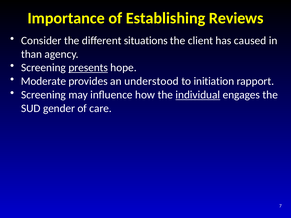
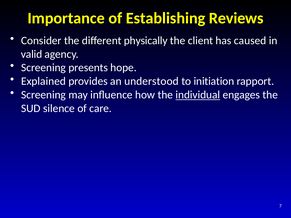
situations: situations -> physically (146, 41)
than: than -> valid (32, 54)
presents underline: present -> none (88, 68)
Moderate: Moderate -> Explained (43, 81)
gender: gender -> silence (59, 109)
